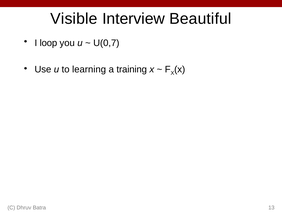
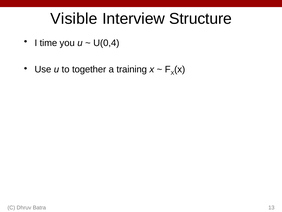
Beautiful: Beautiful -> Structure (201, 19)
loop: loop -> time (48, 43)
U(0,7: U(0,7 -> U(0,4 (106, 43)
learning: learning -> together (89, 69)
